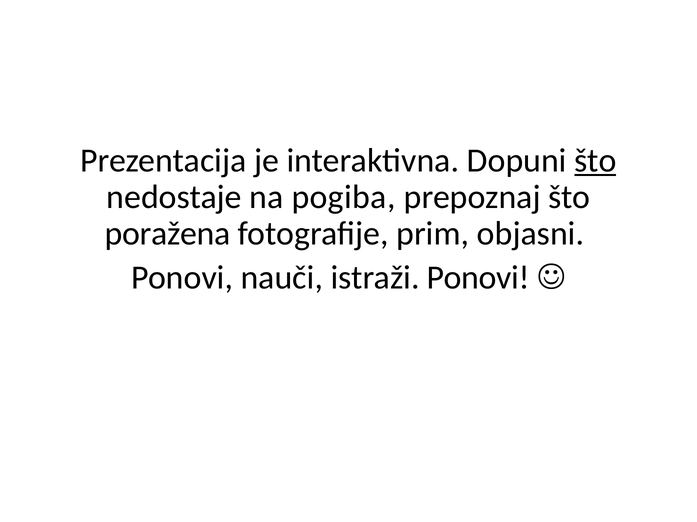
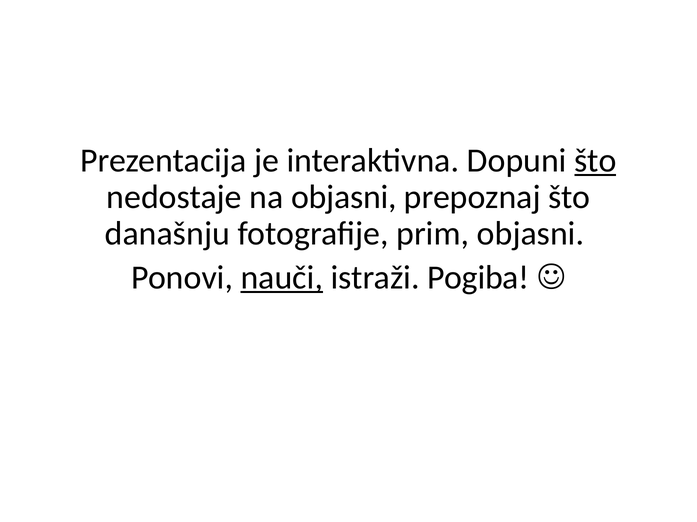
na pogiba: pogiba -> objasni (344, 197)
poražena: poražena -> današnju (167, 234)
nauči underline: none -> present (282, 278)
istraži Ponovi: Ponovi -> Pogiba (478, 278)
